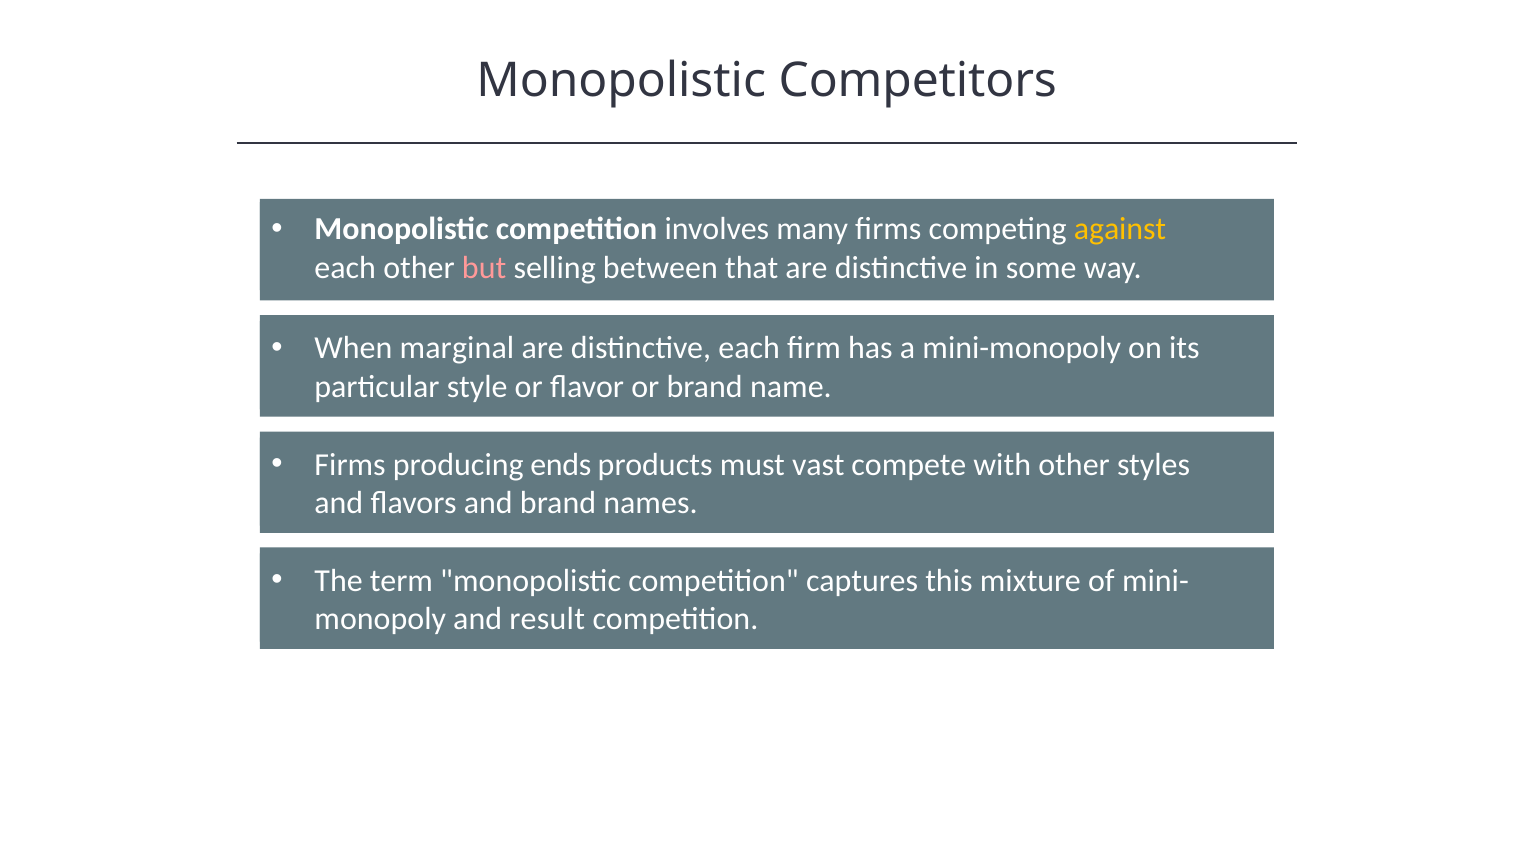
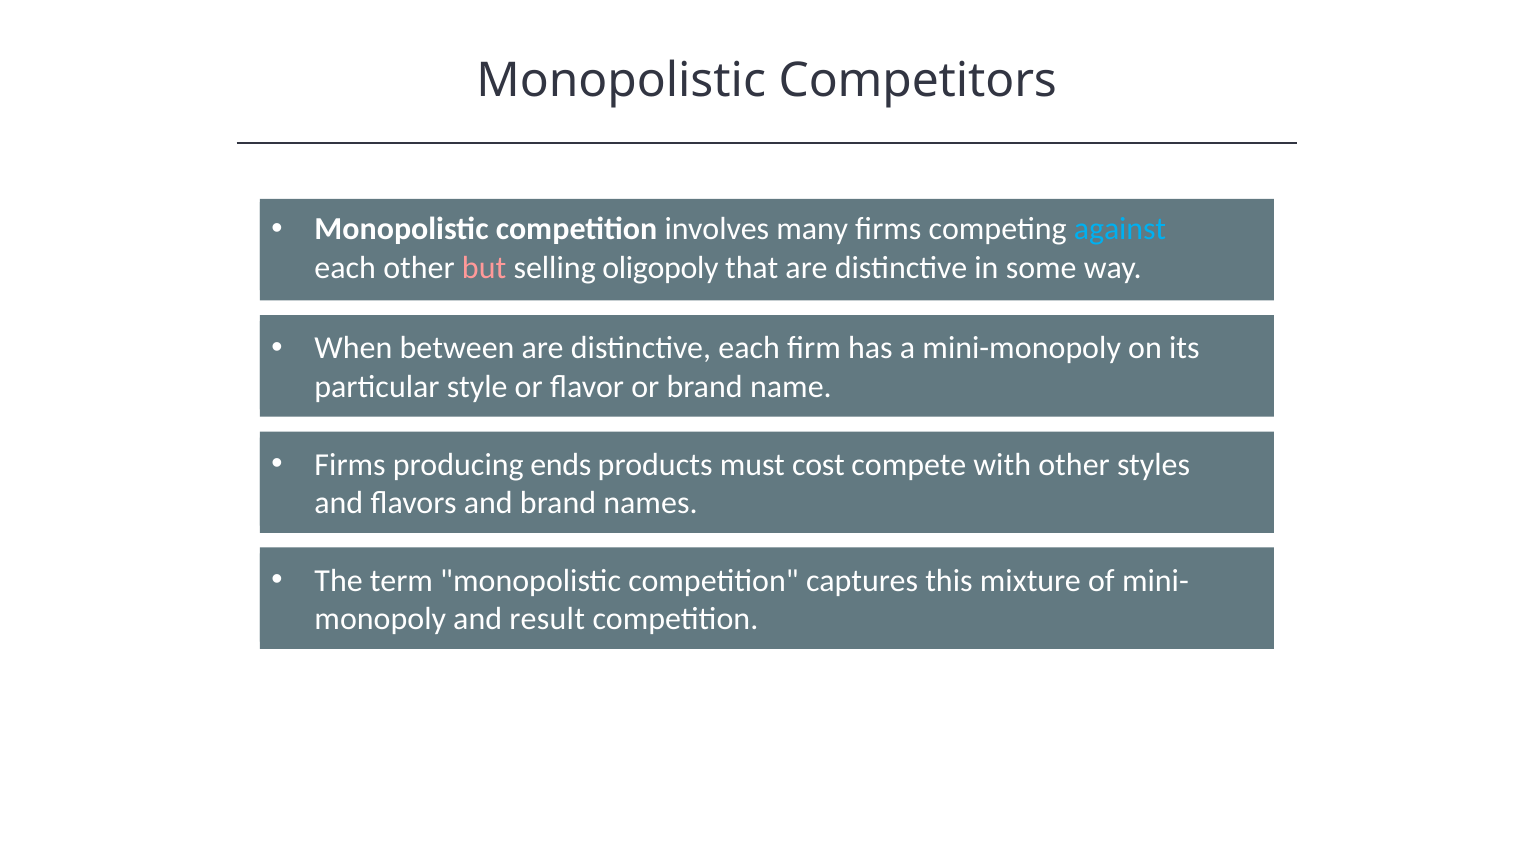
against colour: yellow -> light blue (1120, 229)
between: between -> oligopoly (661, 268)
marginal: marginal -> between (457, 348)
vast: vast -> cost (818, 465)
